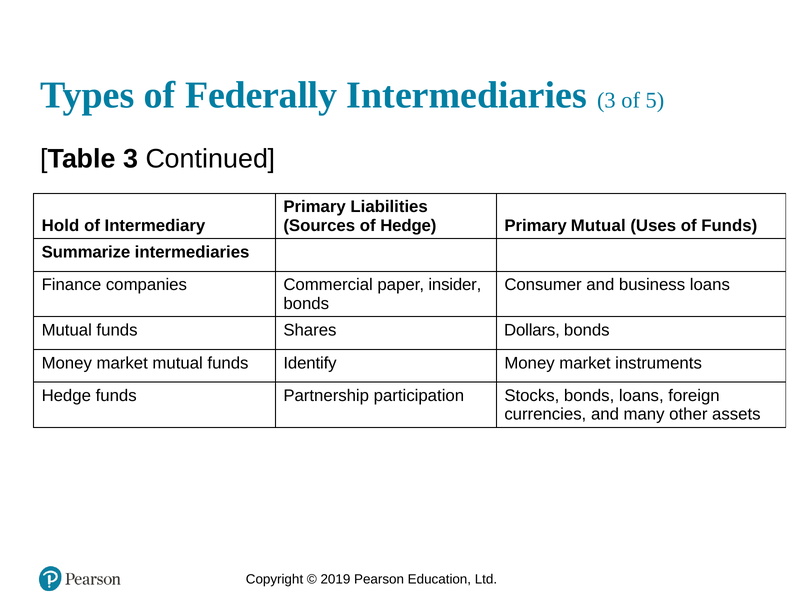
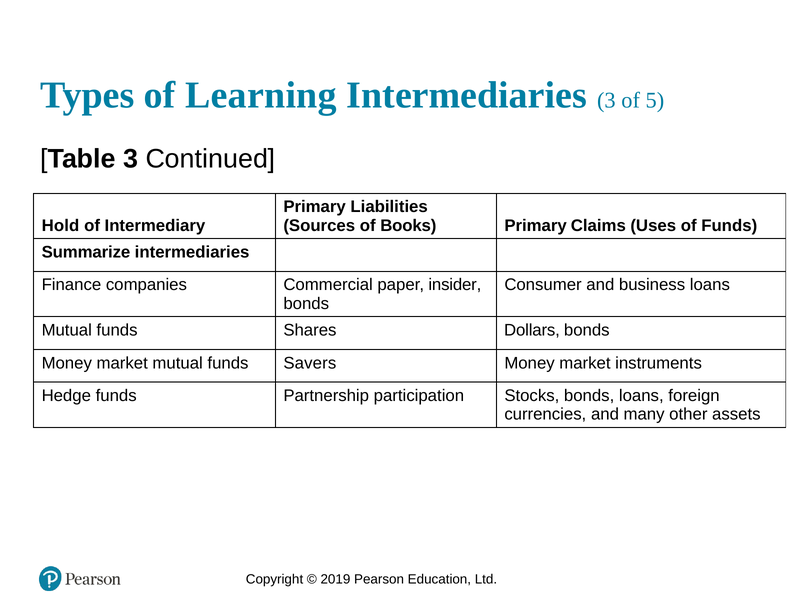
Federally: Federally -> Learning (261, 95)
of Hedge: Hedge -> Books (408, 226)
Primary Mutual: Mutual -> Claims (598, 226)
Identify: Identify -> Savers (310, 363)
